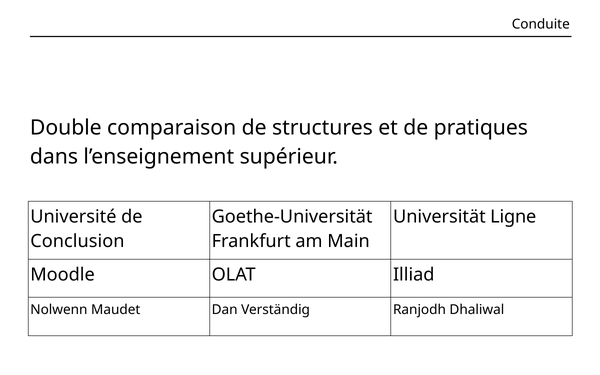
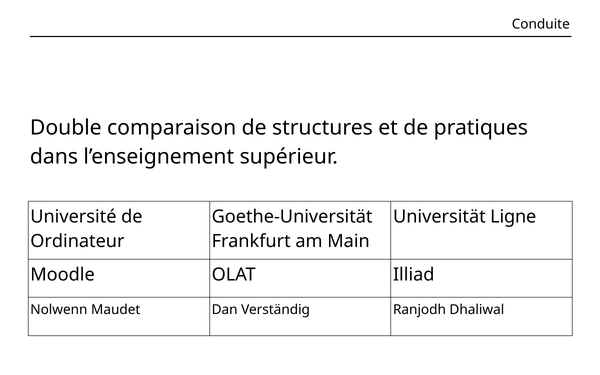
Conclusion: Conclusion -> Ordinateur (77, 241)
